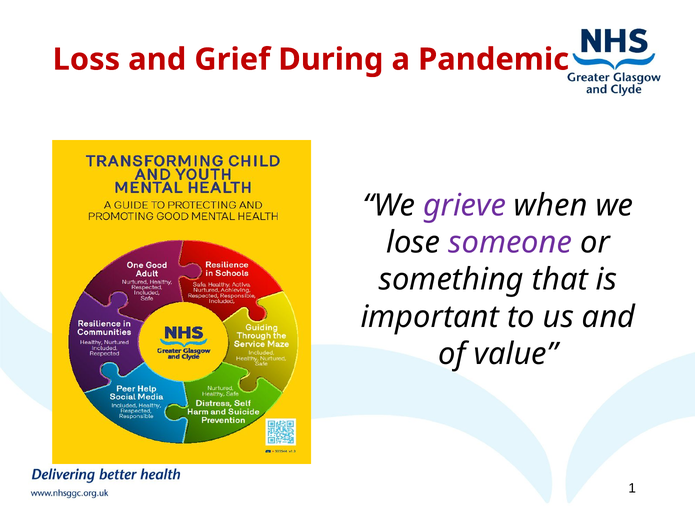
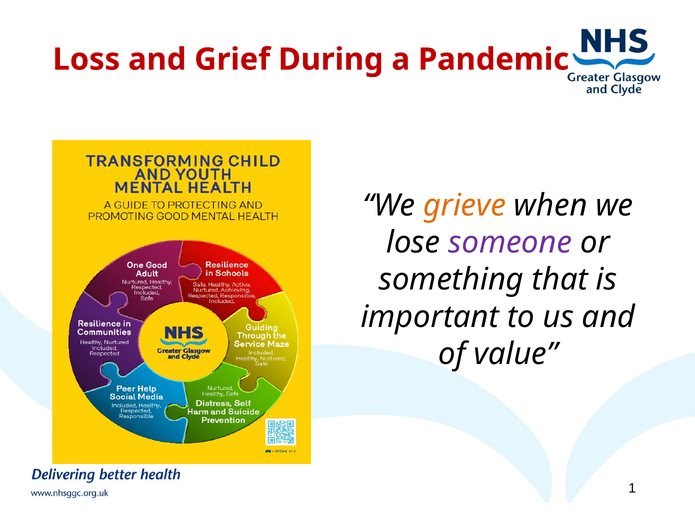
grieve colour: purple -> orange (465, 205)
